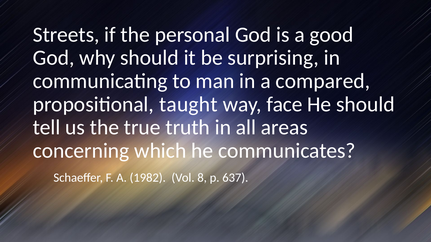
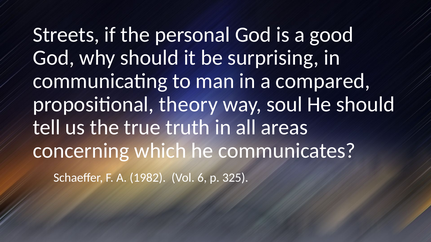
taught: taught -> theory (188, 104)
face: face -> soul (284, 104)
8: 8 -> 6 (202, 178)
637: 637 -> 325 (235, 178)
